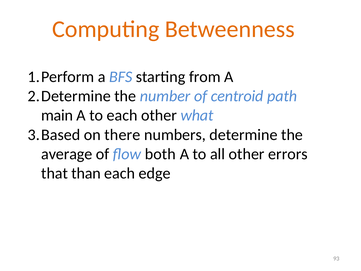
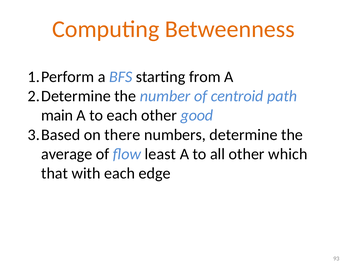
what: what -> good (197, 115)
both: both -> least (160, 154)
errors: errors -> which (288, 154)
than: than -> with (86, 173)
